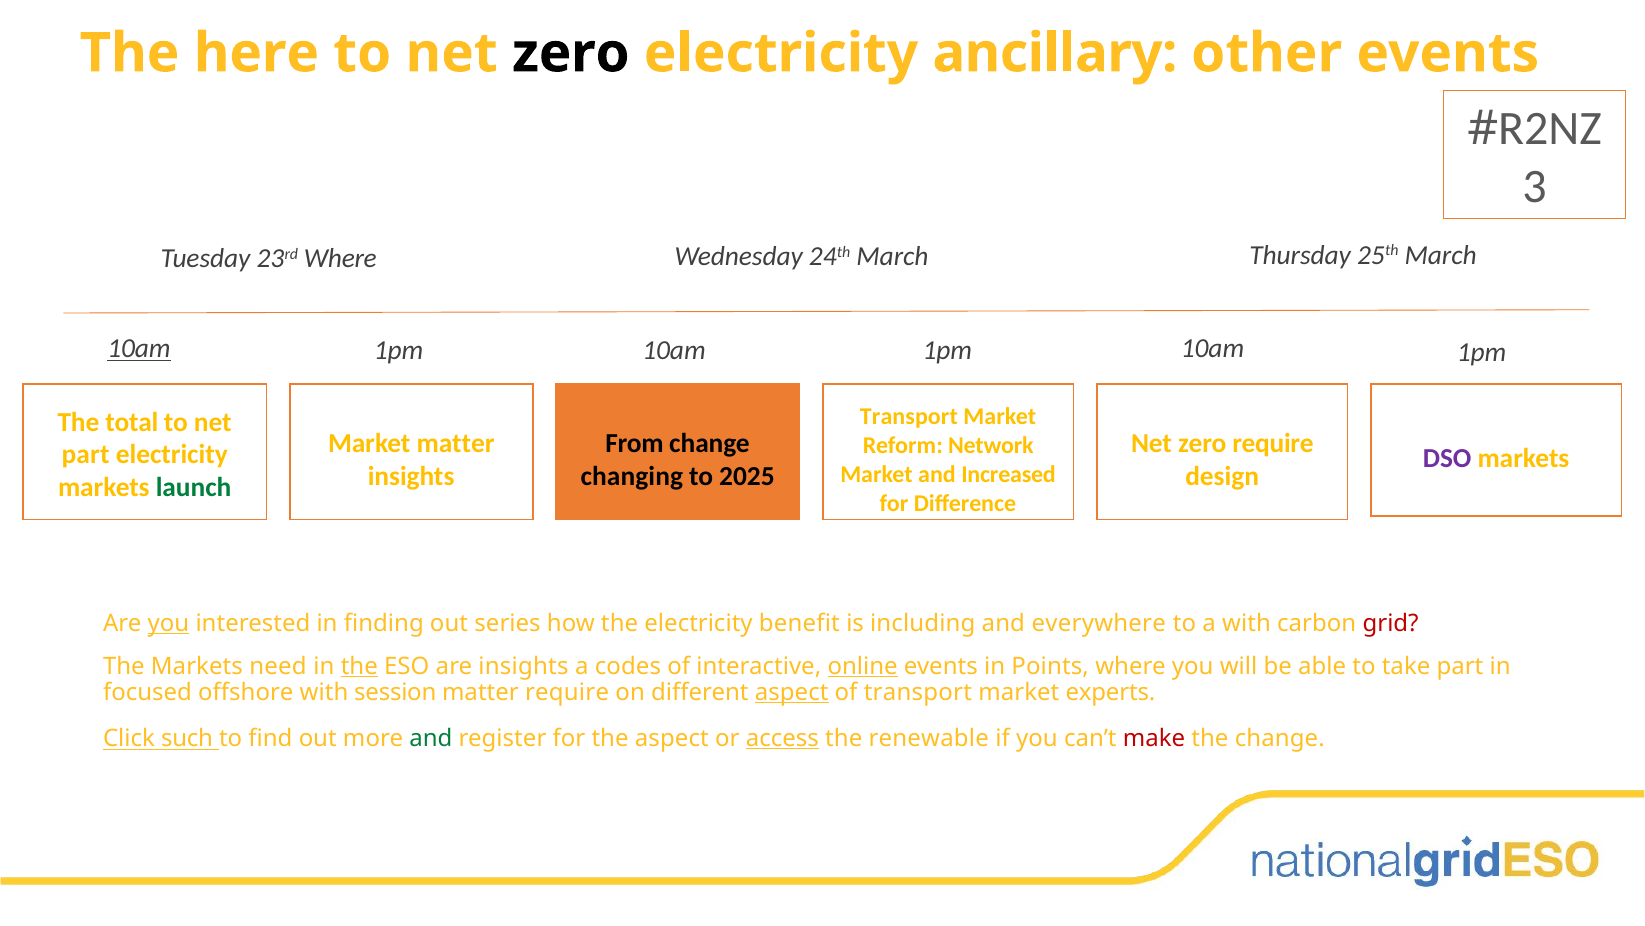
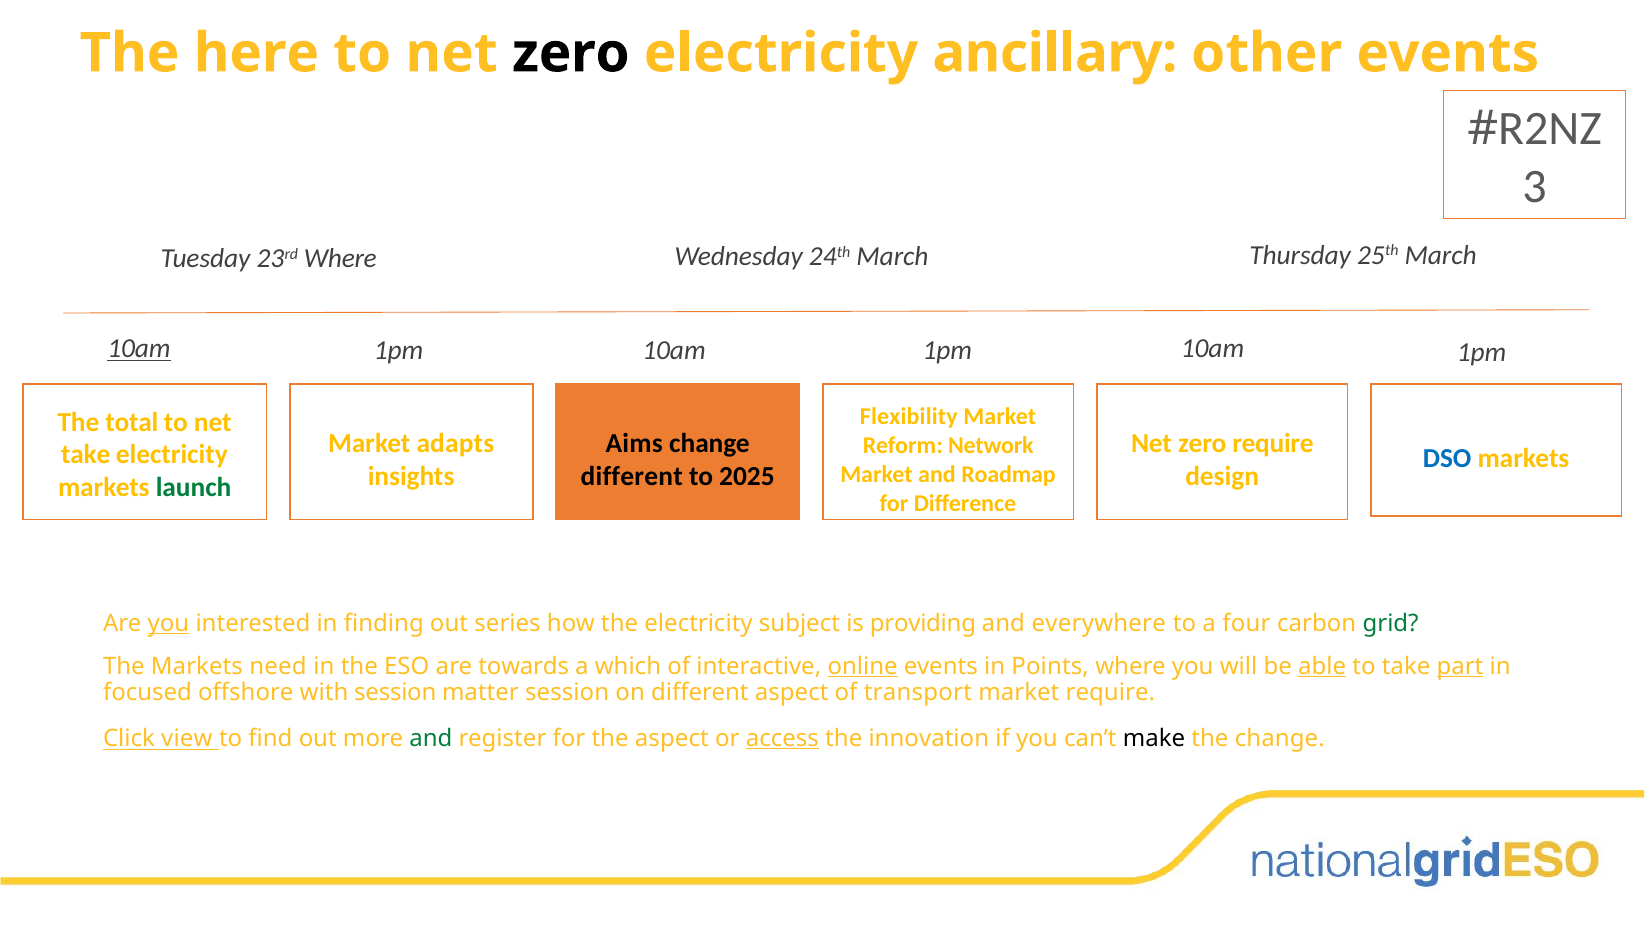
Transport: Transport -> Flexibility (909, 417)
Market matter: matter -> adapts (455, 444)
From: From -> Aims (634, 444)
part: part -> take (86, 455)
DSO colour: purple -> blue (1447, 458)
Increased: Increased -> Roadmap (1009, 474)
changing: changing -> different (632, 476)
benefit: benefit -> subject (799, 623)
including: including -> providing (923, 623)
a with: with -> four (1246, 623)
grid colour: red -> green (1391, 623)
the underline: present -> none (359, 666)
are insights: insights -> towards (524, 666)
codes: codes -> which (628, 666)
able underline: none -> present (1322, 666)
part underline: none -> present (1460, 666)
matter require: require -> session (567, 692)
aspect underline: present -> none (792, 692)
market experts: experts -> require (1110, 692)
such: such -> view (187, 738)
renewable: renewable -> innovation (929, 738)
make colour: red -> black (1154, 738)
